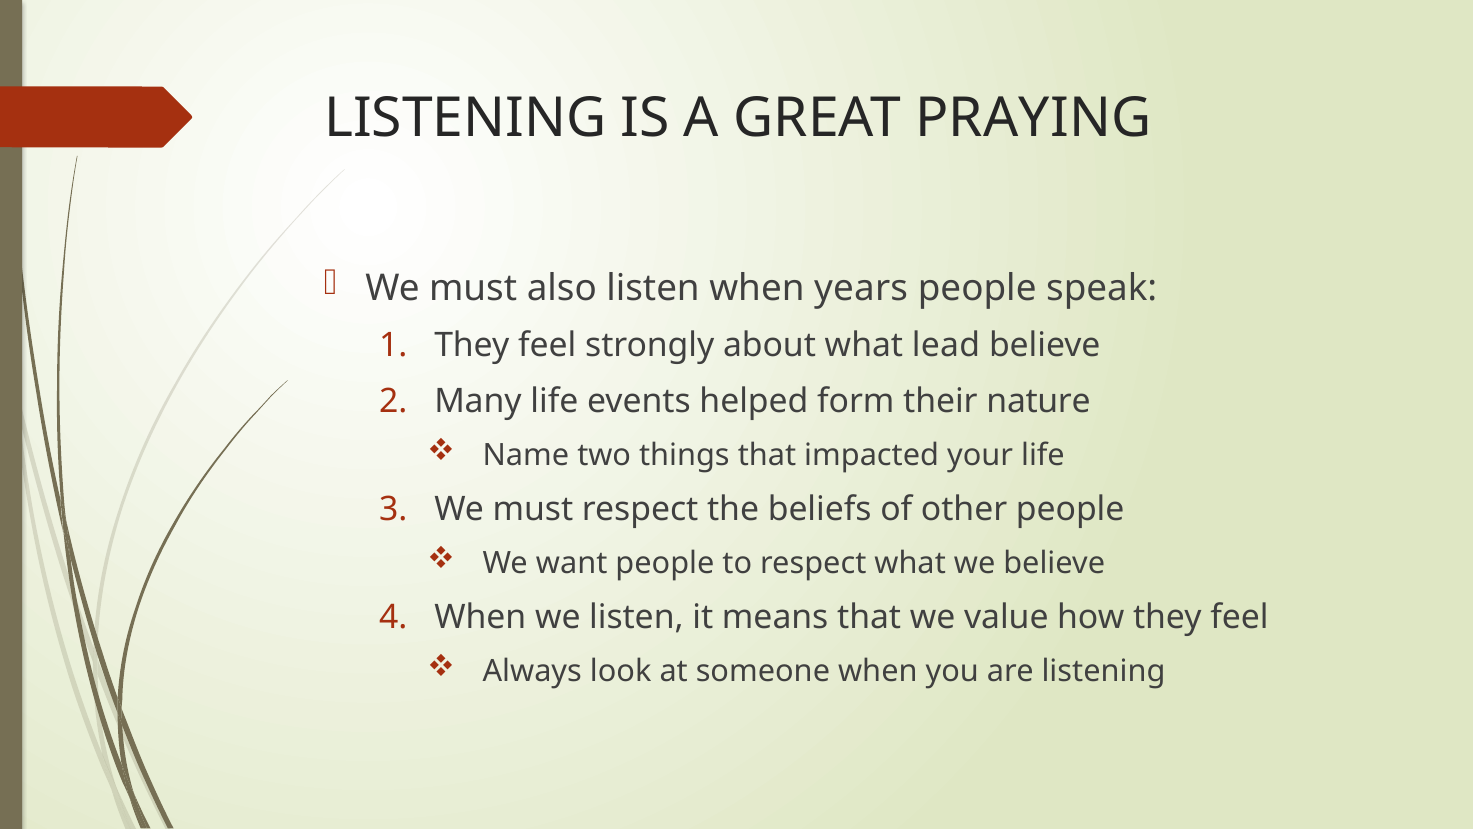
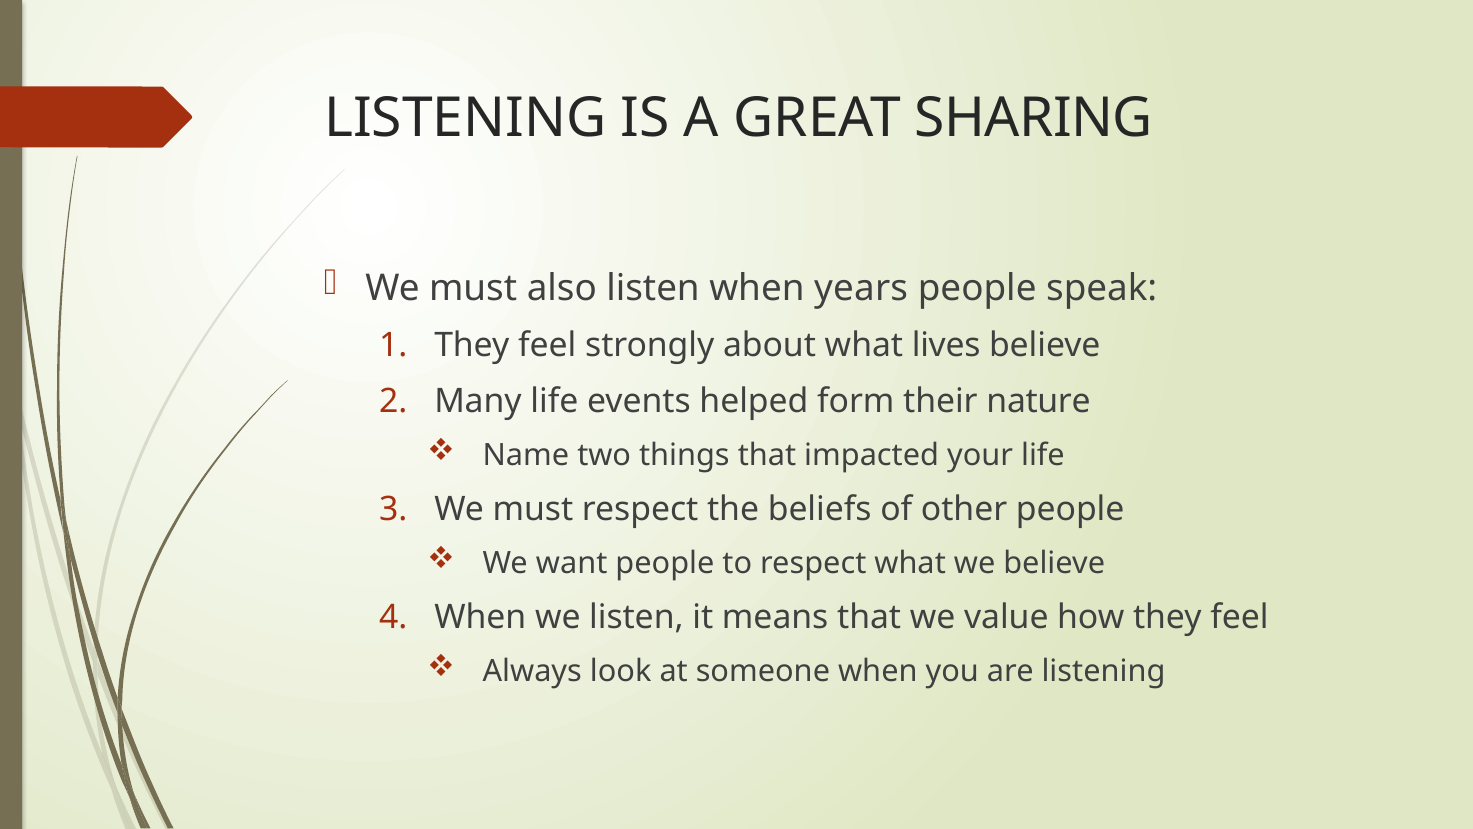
PRAYING: PRAYING -> SHARING (1034, 118)
lead: lead -> lives (946, 345)
